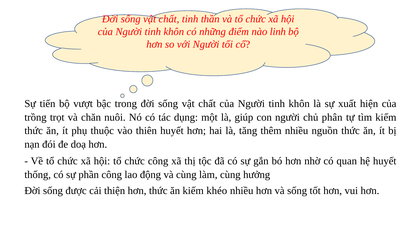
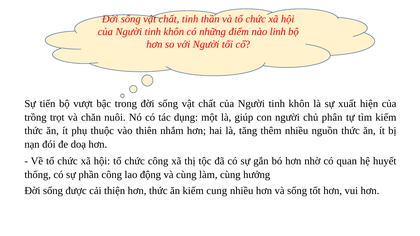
thiên huyết: huyết -> nhắm (172, 131)
khéo: khéo -> cung (217, 191)
